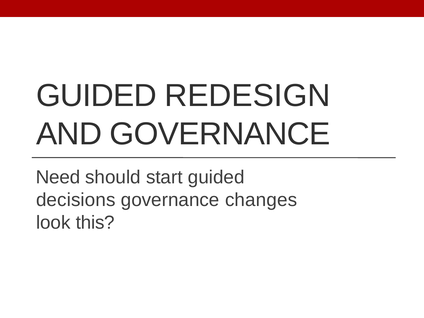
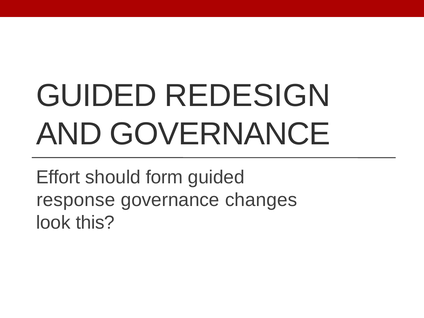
Need: Need -> Effort (58, 177)
start: start -> form (164, 177)
decisions: decisions -> response (76, 200)
